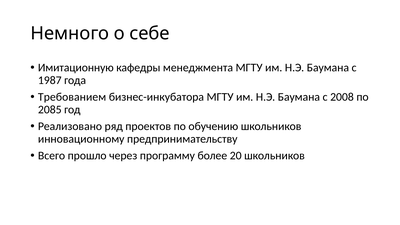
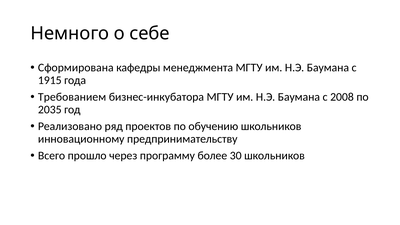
Имитационную: Имитационную -> Сформирована (76, 68)
1987: 1987 -> 1915 (50, 80)
2085: 2085 -> 2035 (50, 110)
20: 20 -> 30 (236, 156)
